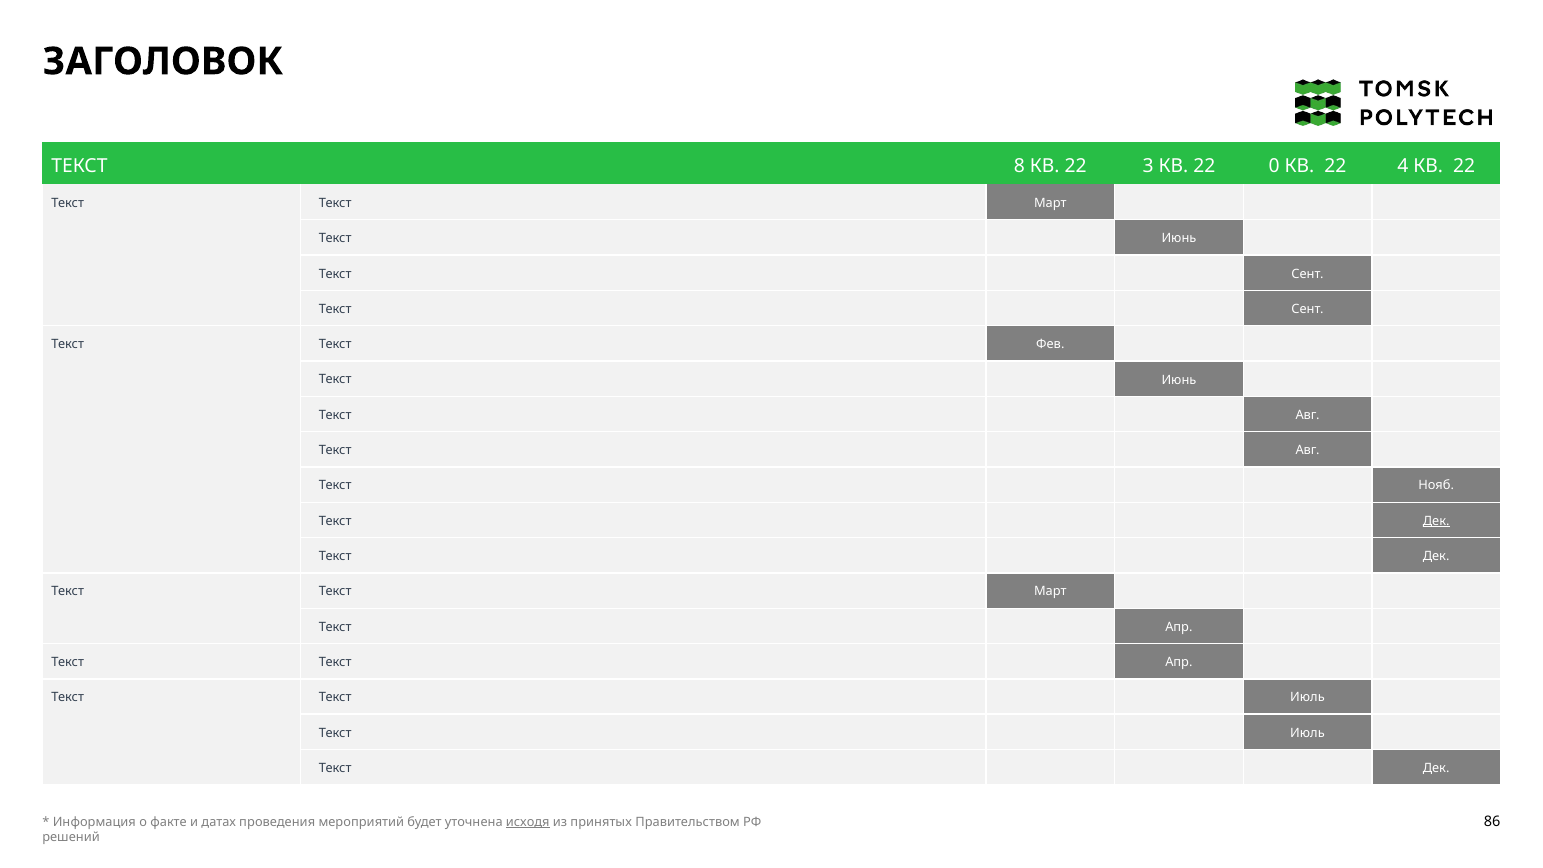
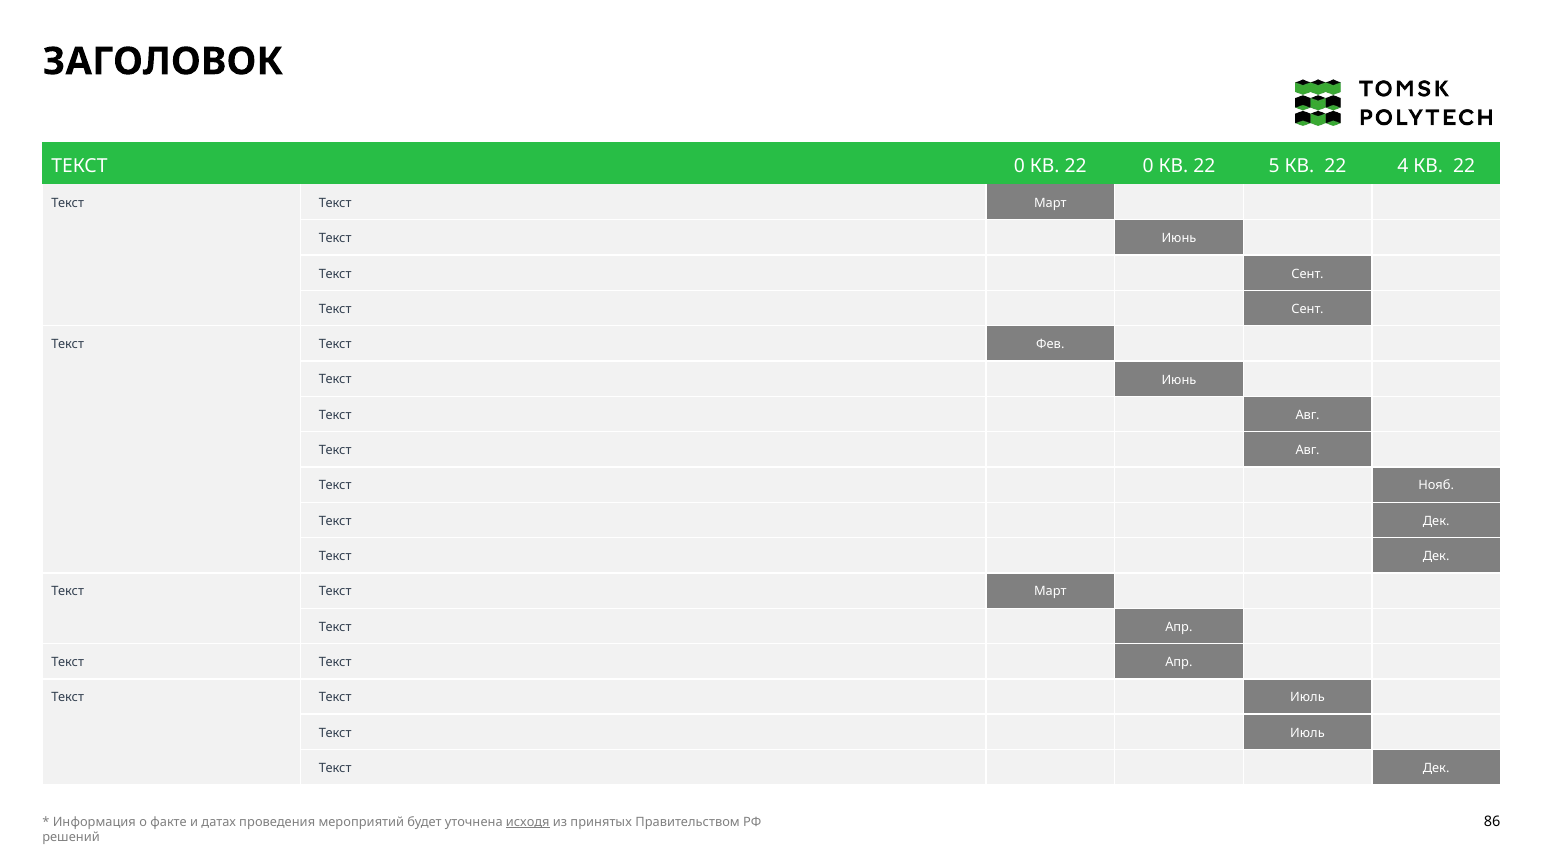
ТЕКСТ 8: 8 -> 0 (1020, 166)
22 3: 3 -> 0 (1148, 166)
0: 0 -> 5 (1274, 166)
Дек underline: present -> none (1436, 521)
